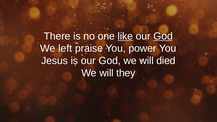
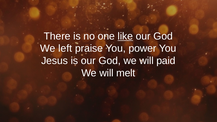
God underline: present -> none (163, 36)
died: died -> paid (166, 61)
they: they -> melt (126, 73)
